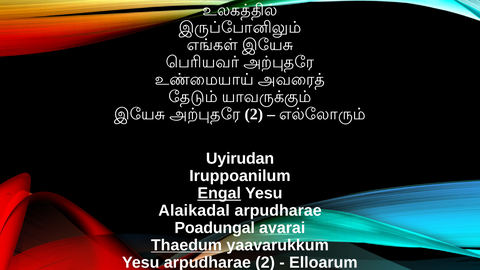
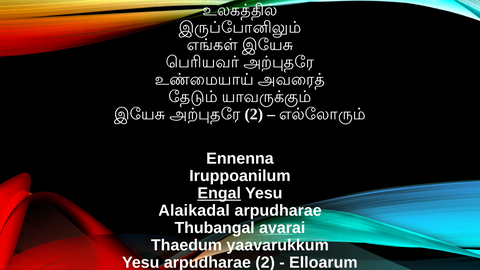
Uyirudan: Uyirudan -> Ennenna (240, 159)
Poadungal: Poadungal -> Thubangal (215, 228)
Thaedum underline: present -> none (187, 245)
